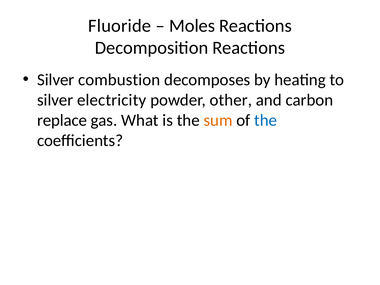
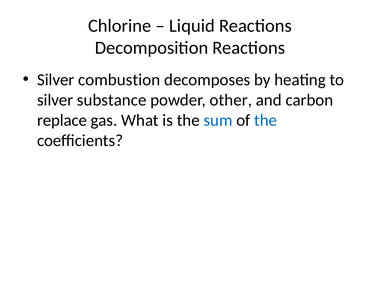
Fluoride: Fluoride -> Chlorine (120, 26)
Moles: Moles -> Liquid (192, 26)
electricity: electricity -> substance (112, 100)
sum colour: orange -> blue (218, 120)
